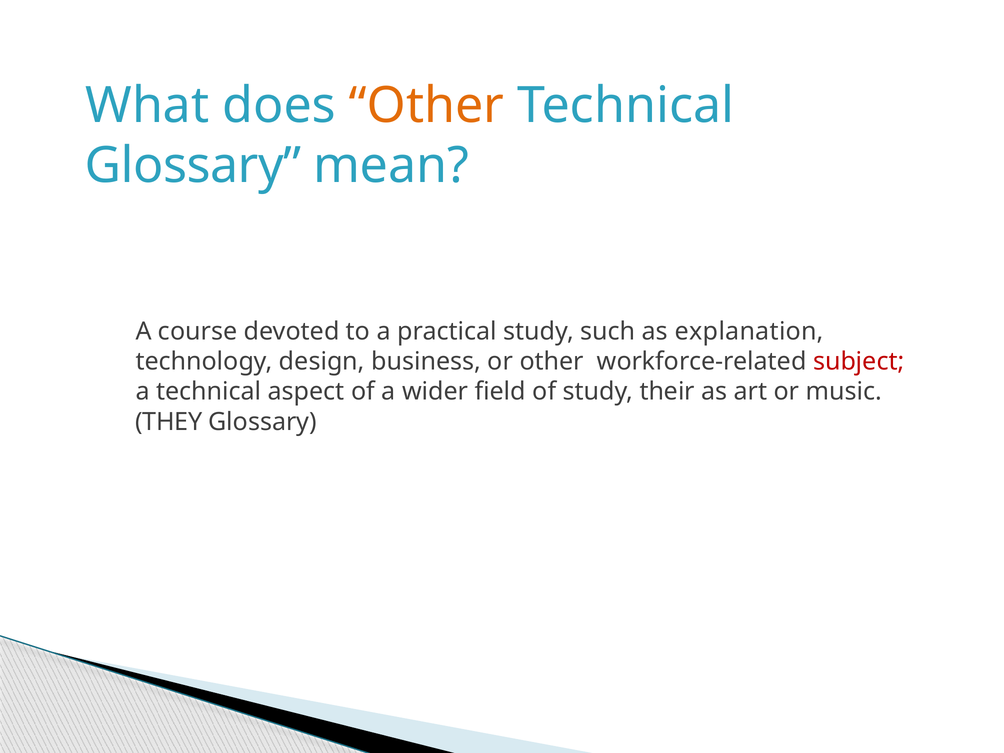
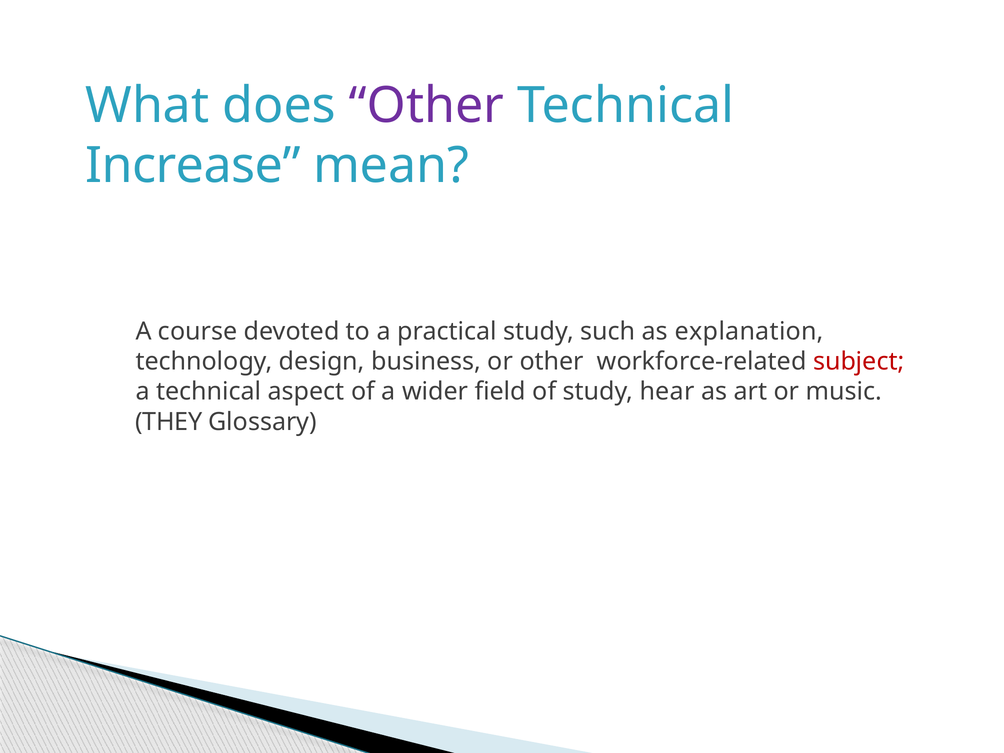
Other colour: orange -> purple (427, 106)
Glossary: Glossary -> Increase (193, 166)
their: their -> hear (667, 392)
